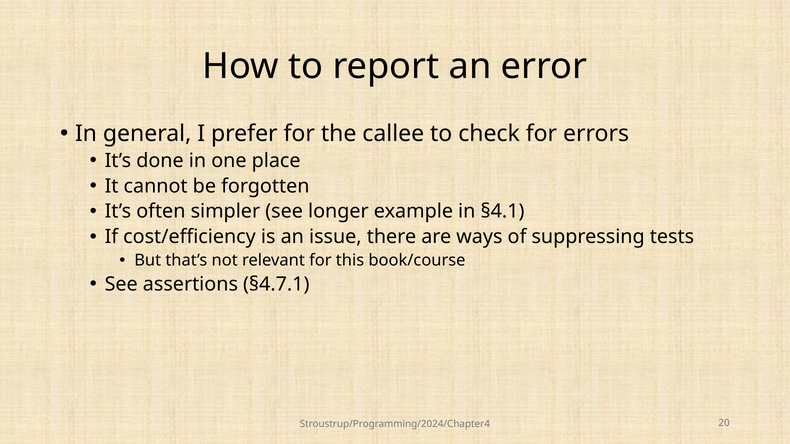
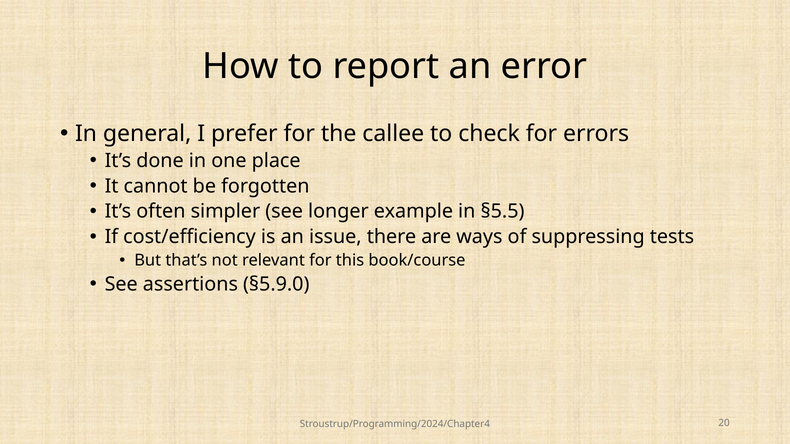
§4.1: §4.1 -> §5.5 (503, 212)
§4.7.1: §4.7.1 -> §5.9.0 (276, 284)
